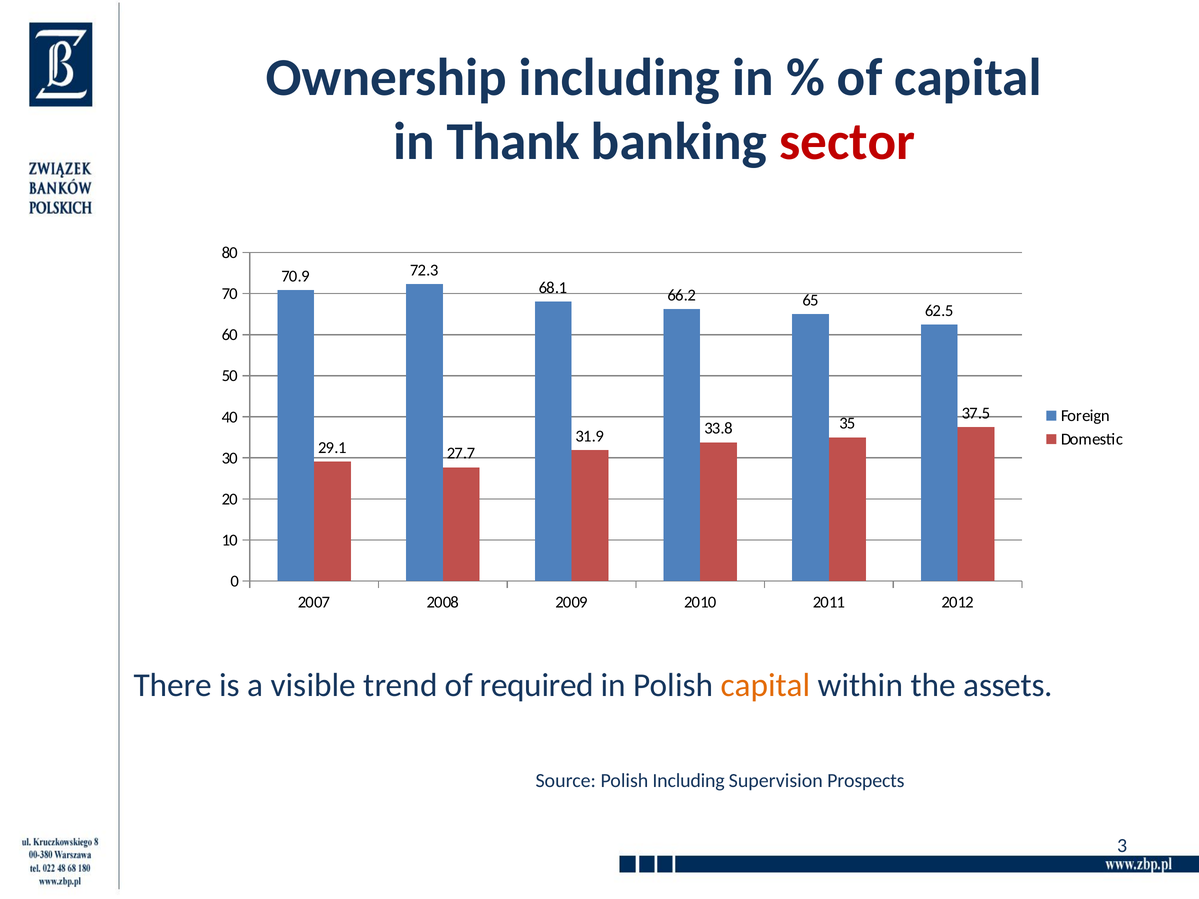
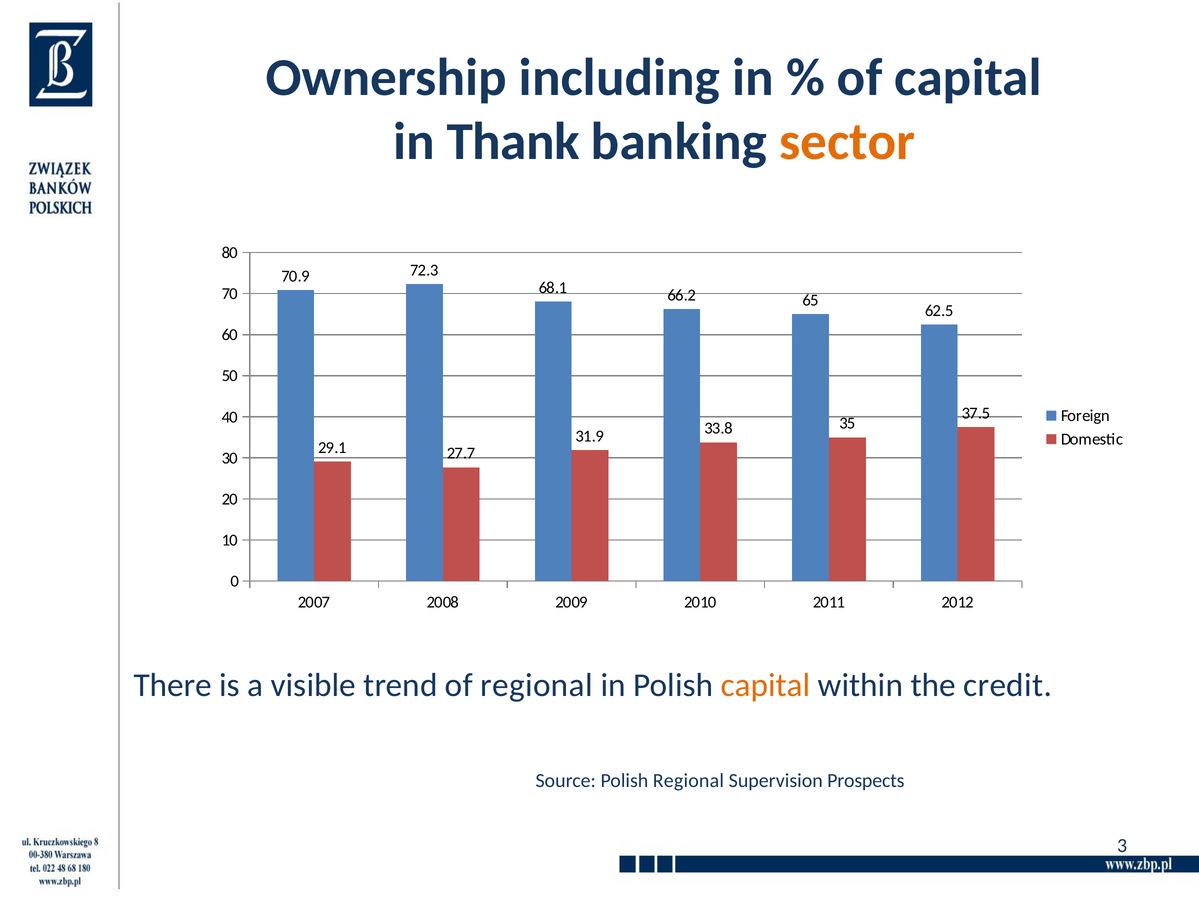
sector colour: red -> orange (847, 141)
of required: required -> regional (536, 686)
assets: assets -> credit (1008, 686)
Polish Including: Including -> Regional (688, 781)
